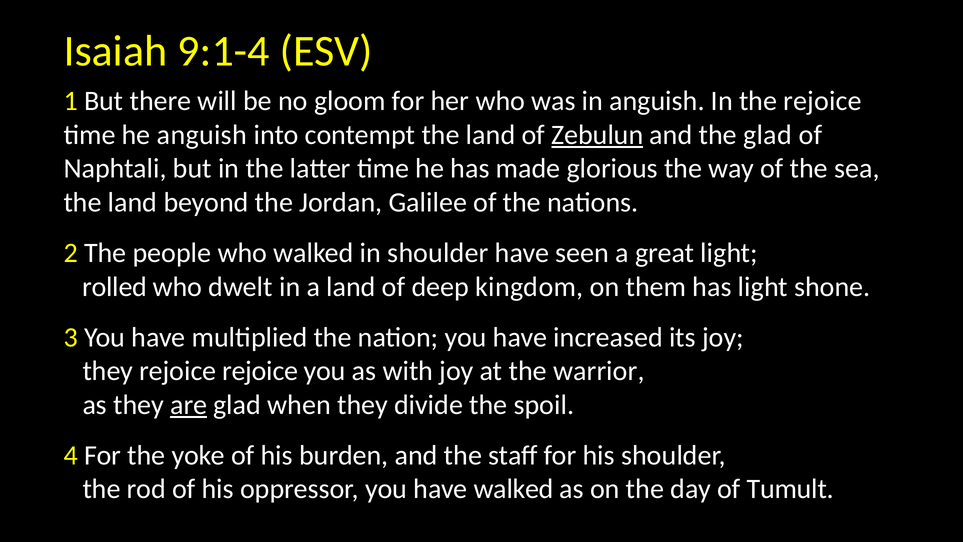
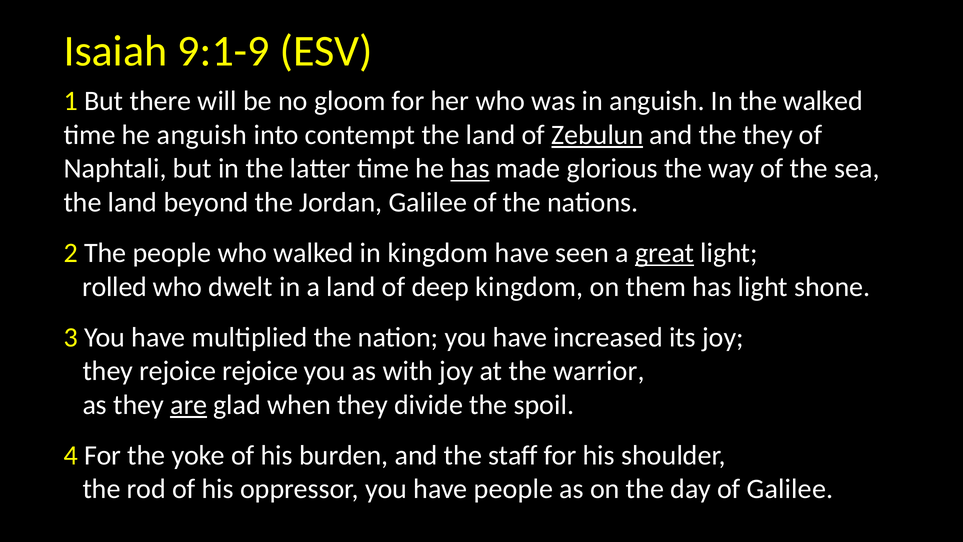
9:1-4: 9:1-4 -> 9:1-9 (224, 51)
the rejoice: rejoice -> walked (823, 101)
the glad: glad -> they (768, 135)
has underline: none -> present (470, 169)
in shoulder: shoulder -> kingdom (438, 253)
great underline: none -> present (665, 253)
have walked: walked -> people (513, 489)
of Tumult: Tumult -> Galilee (790, 489)
